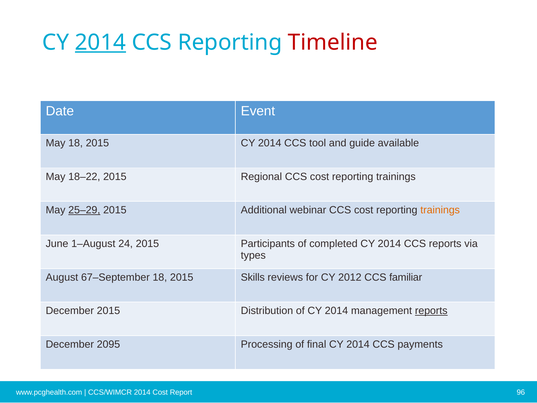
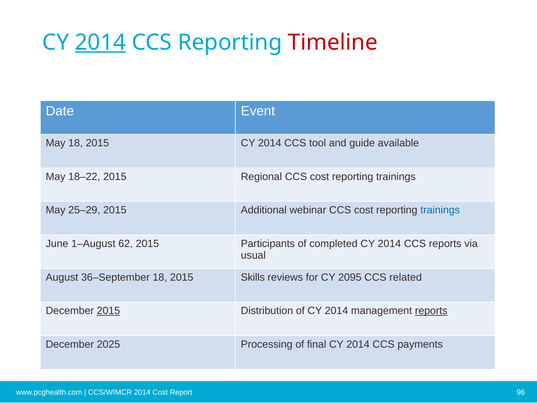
25–29 underline: present -> none (84, 210)
trainings colour: orange -> blue (440, 210)
24: 24 -> 62 (126, 244)
types: types -> usual (253, 255)
67–September: 67–September -> 36–September (115, 277)
2012: 2012 -> 2095 (350, 277)
familiar: familiar -> related (406, 277)
2015 underline: none -> present (108, 311)
2095: 2095 -> 2025 (108, 344)
